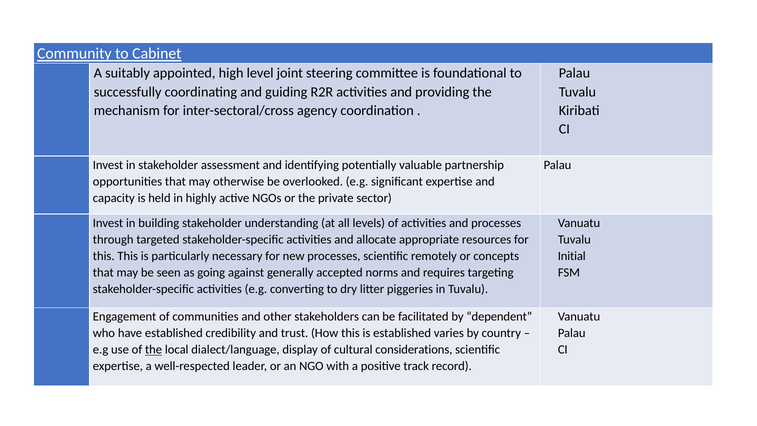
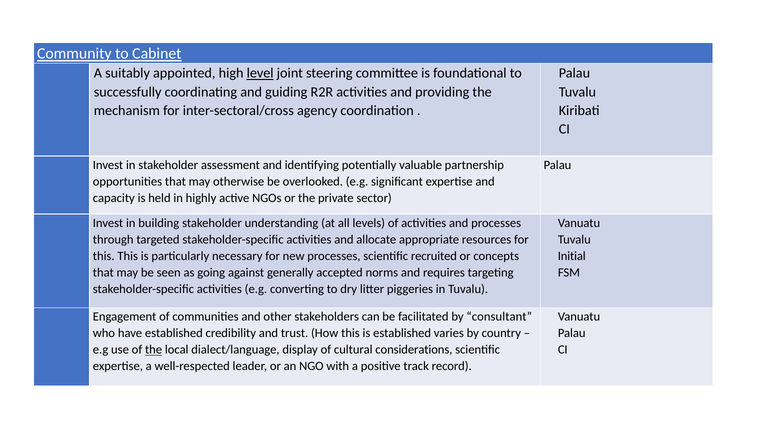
level underline: none -> present (260, 73)
remotely: remotely -> recruited (434, 256)
dependent: dependent -> consultant (499, 317)
